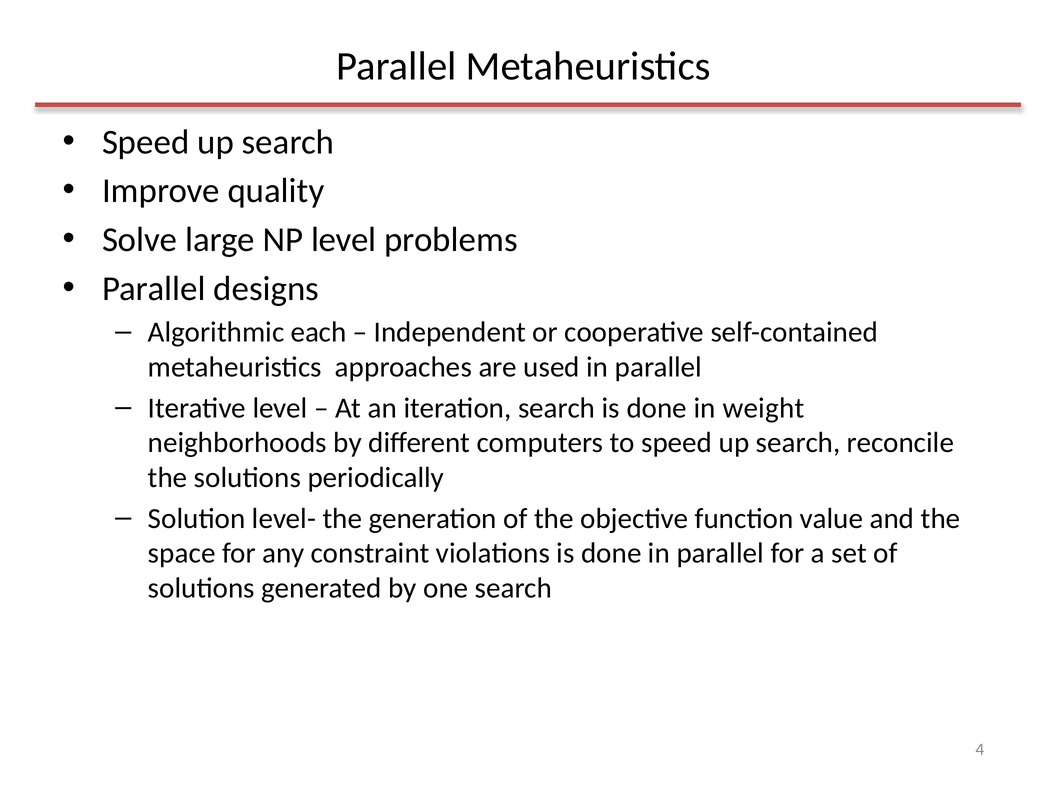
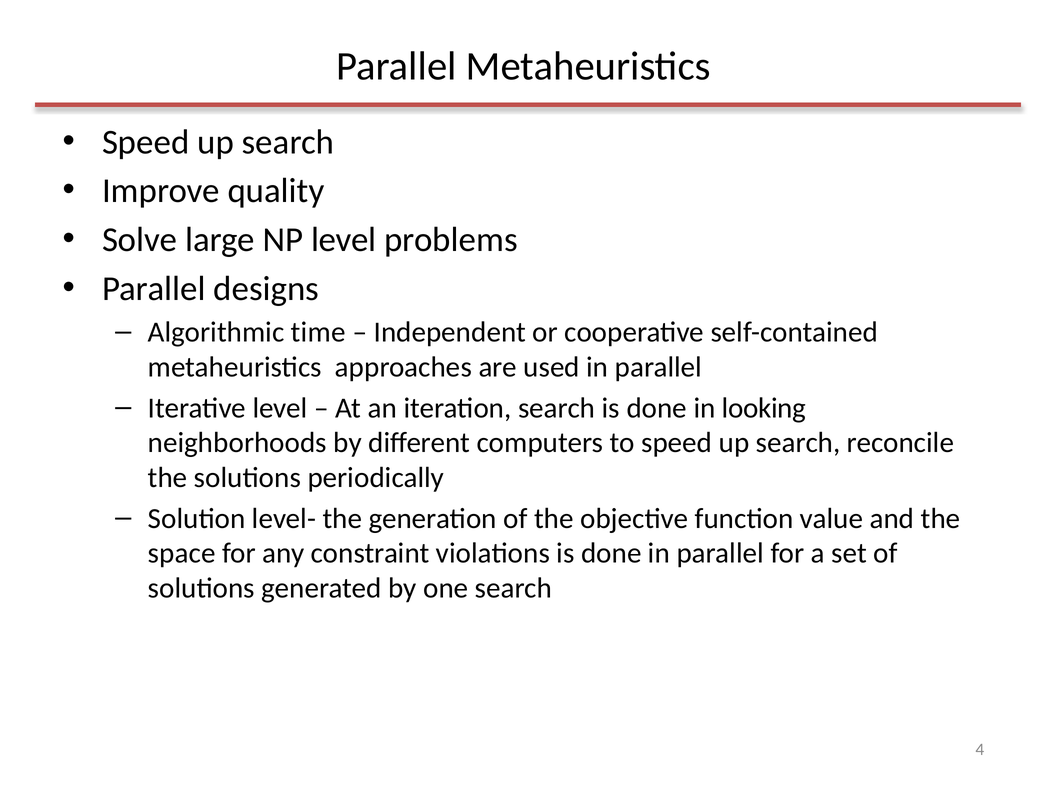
each: each -> time (318, 332)
weight: weight -> looking (764, 408)
